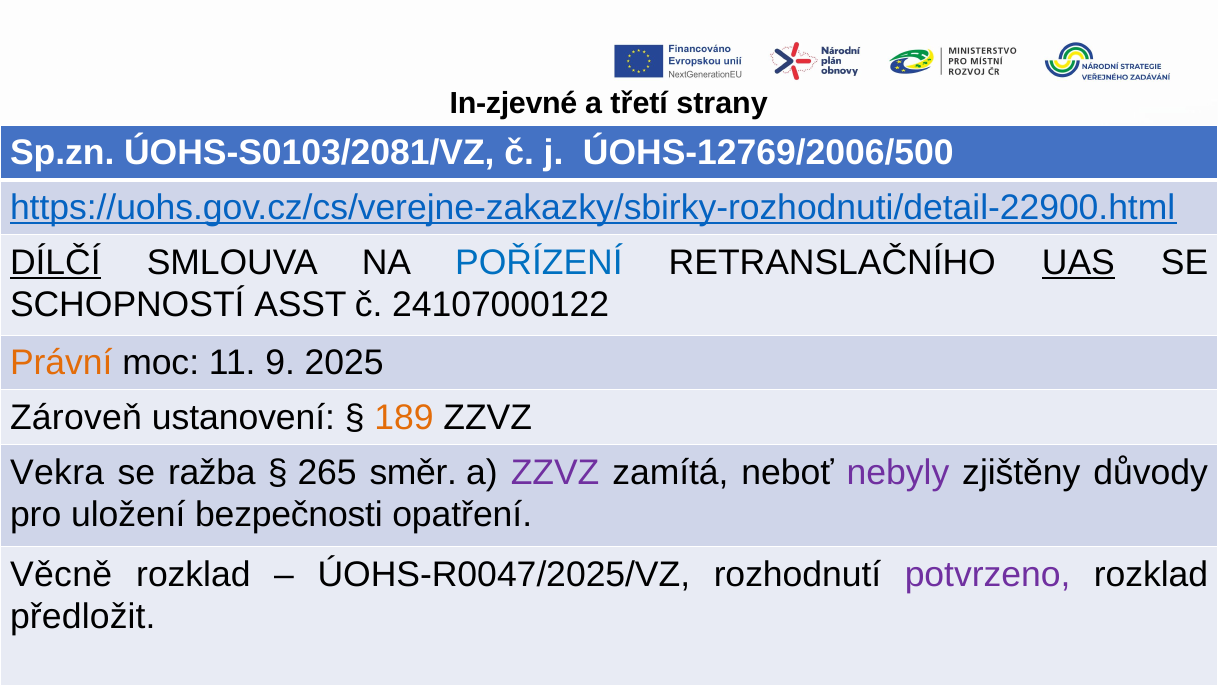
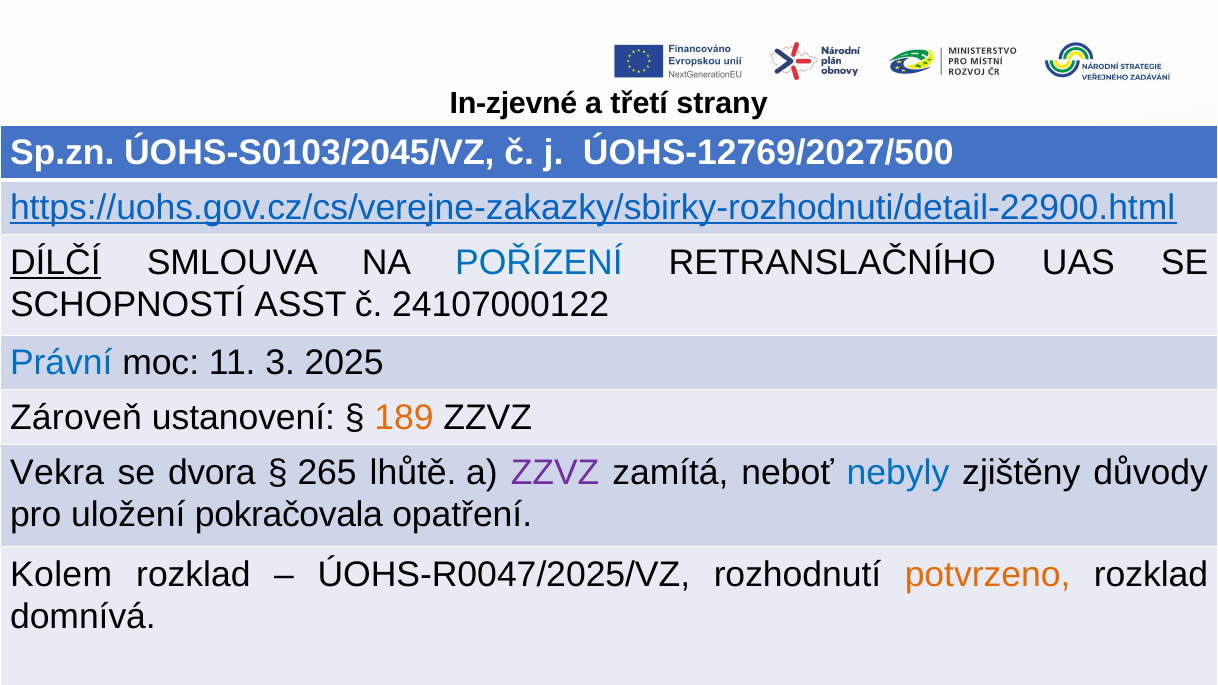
ÚOHS-S0103/2081/VZ: ÚOHS-S0103/2081/VZ -> ÚOHS-S0103/2045/VZ (309, 153)
ÚOHS-12769/2006/500: ÚOHS-12769/2006/500 -> ÚOHS-12769/2027/500 (768, 153)
UAS underline: present -> none (1078, 262)
Právní colour: orange -> blue (61, 363)
9: 9 -> 3 (280, 363)
ražba: ražba -> dvora (212, 472)
směr: směr -> lhůtě (413, 472)
nebyly colour: purple -> blue (898, 472)
bezpečnosti: bezpečnosti -> pokračovala (289, 515)
Věcně: Věcně -> Kolem (61, 575)
potvrzeno colour: purple -> orange (988, 575)
předložit: předložit -> domnívá (83, 617)
